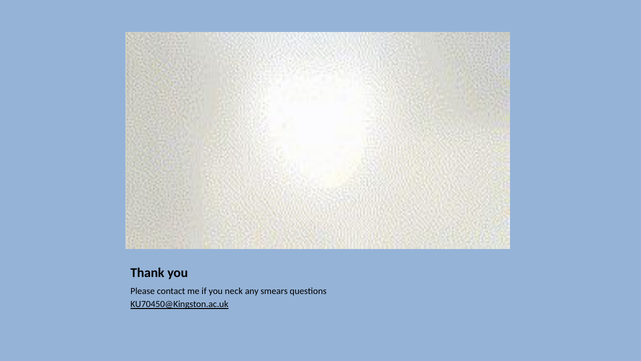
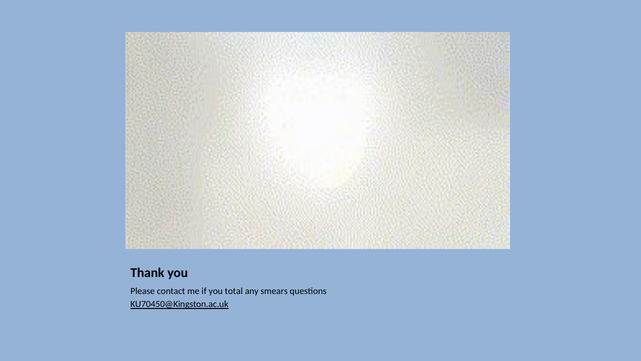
neck: neck -> total (234, 291)
